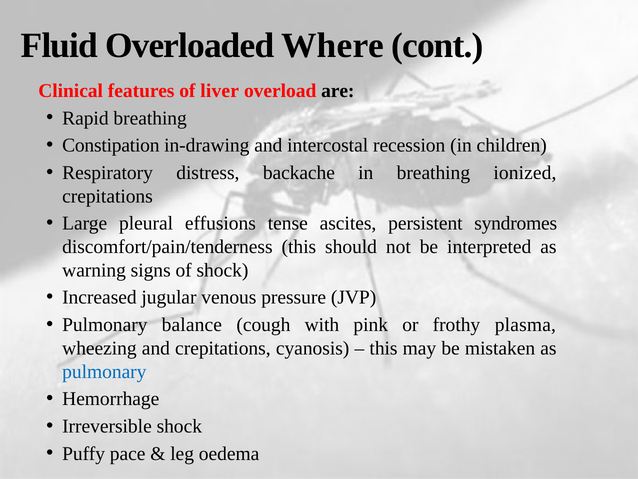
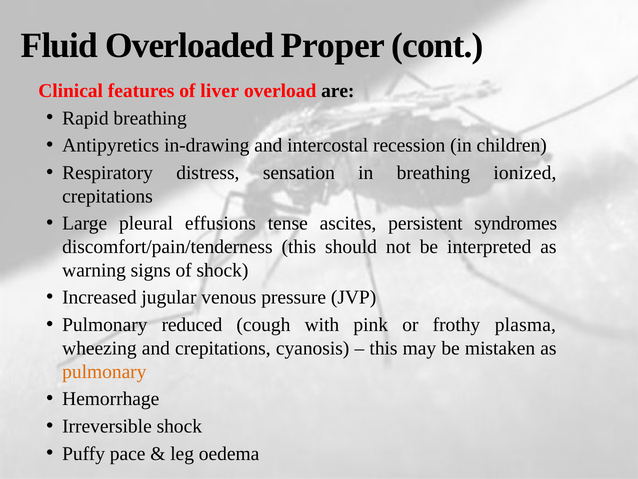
Where: Where -> Proper (333, 46)
Constipation: Constipation -> Antipyretics (111, 145)
backache: backache -> sensation (299, 173)
balance: balance -> reduced (192, 324)
pulmonary colour: blue -> orange (104, 371)
